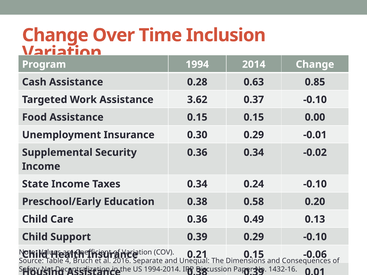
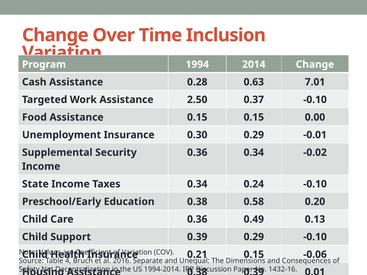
0.85: 0.85 -> 7.01 (315, 82)
3.62: 3.62 -> 2.50 (197, 100)
